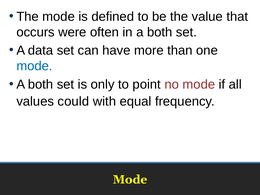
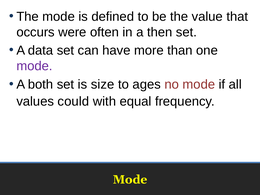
in a both: both -> then (160, 32)
mode colour: blue -> purple (34, 66)
only: only -> size (103, 84)
point: point -> ages (147, 84)
